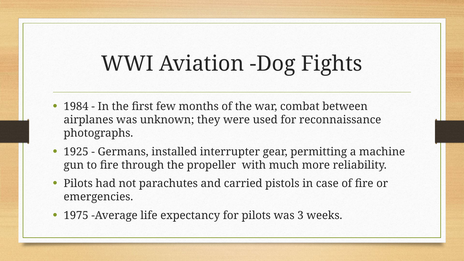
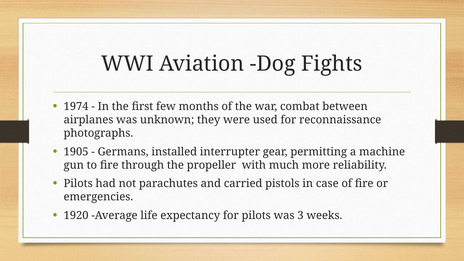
1984: 1984 -> 1974 (76, 107)
1925: 1925 -> 1905 (76, 152)
1975: 1975 -> 1920 (76, 215)
